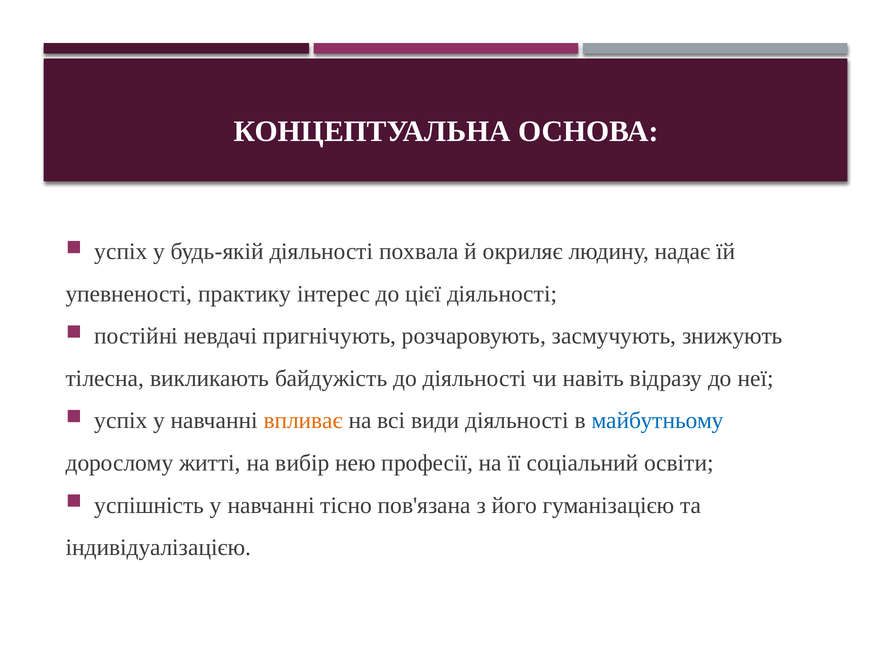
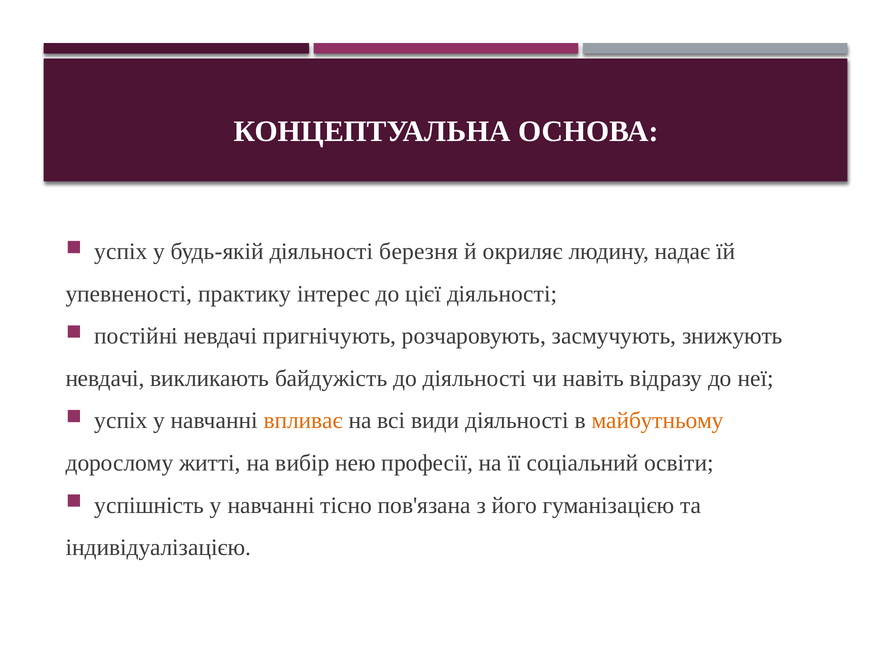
похвала: похвала -> березня (419, 252)
тілесна: тілесна -> невдачі (105, 378)
майбутньому colour: blue -> orange (658, 421)
